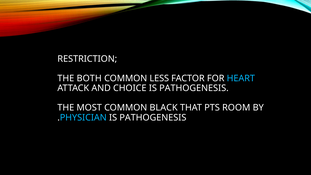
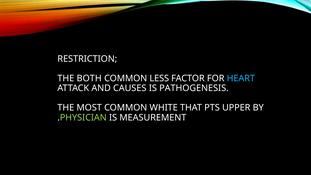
CHOICE: CHOICE -> CAUSES (130, 88)
BLACK: BLACK -> WHITE (164, 108)
ROOM: ROOM -> UPPER (236, 108)
PHYSICIAN colour: light blue -> light green (83, 117)
PATHOGENESIS: PATHOGENESIS -> MEASUREMENT (153, 117)
